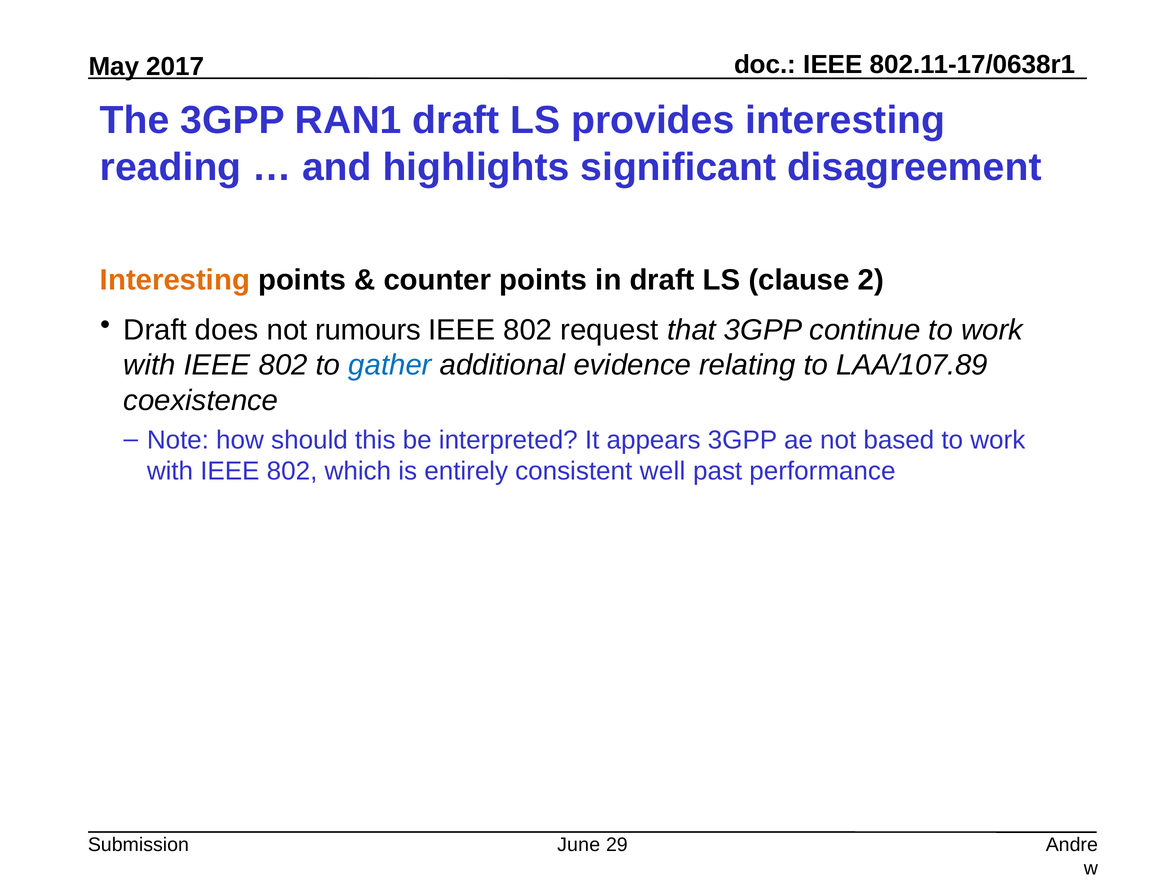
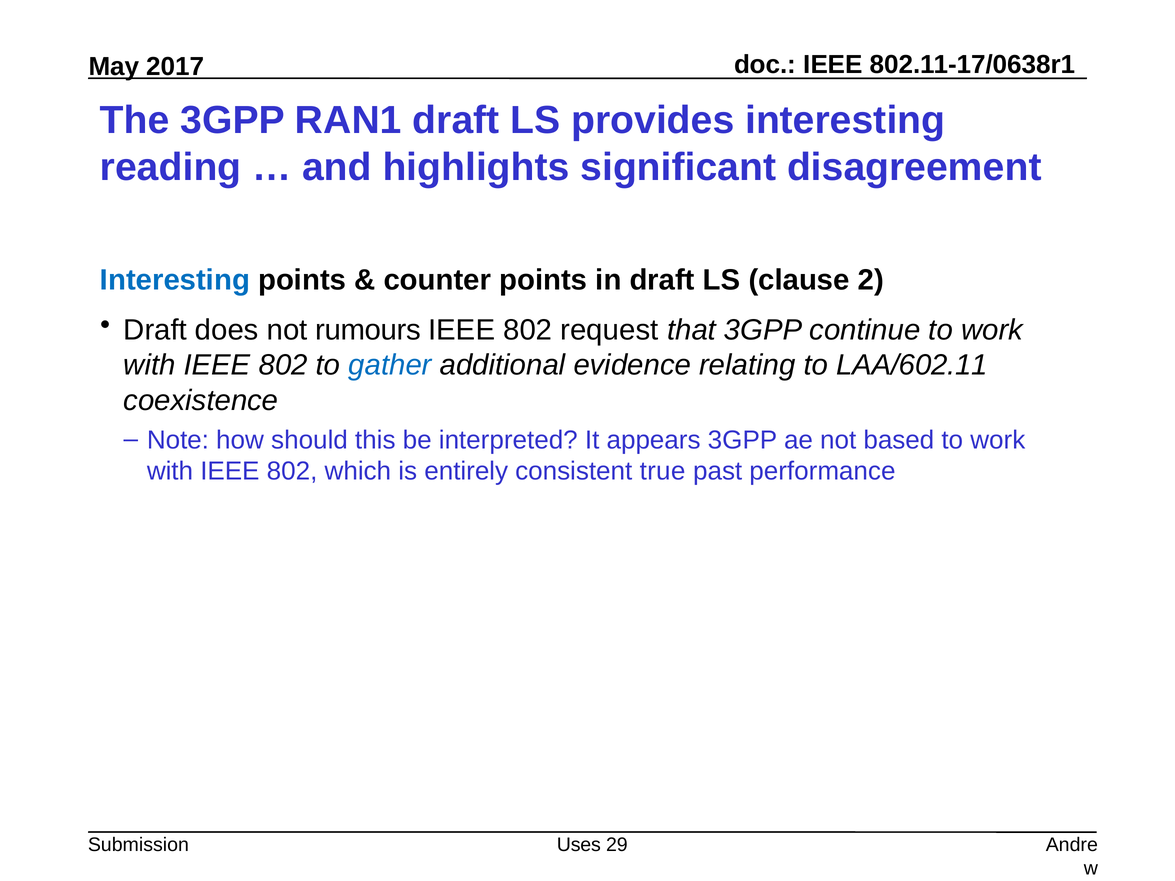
Interesting colour: orange -> blue (175, 280)
LAA/107.89: LAA/107.89 -> LAA/602.11 (912, 365)
well: well -> true (663, 472)
June: June -> Uses (579, 845)
